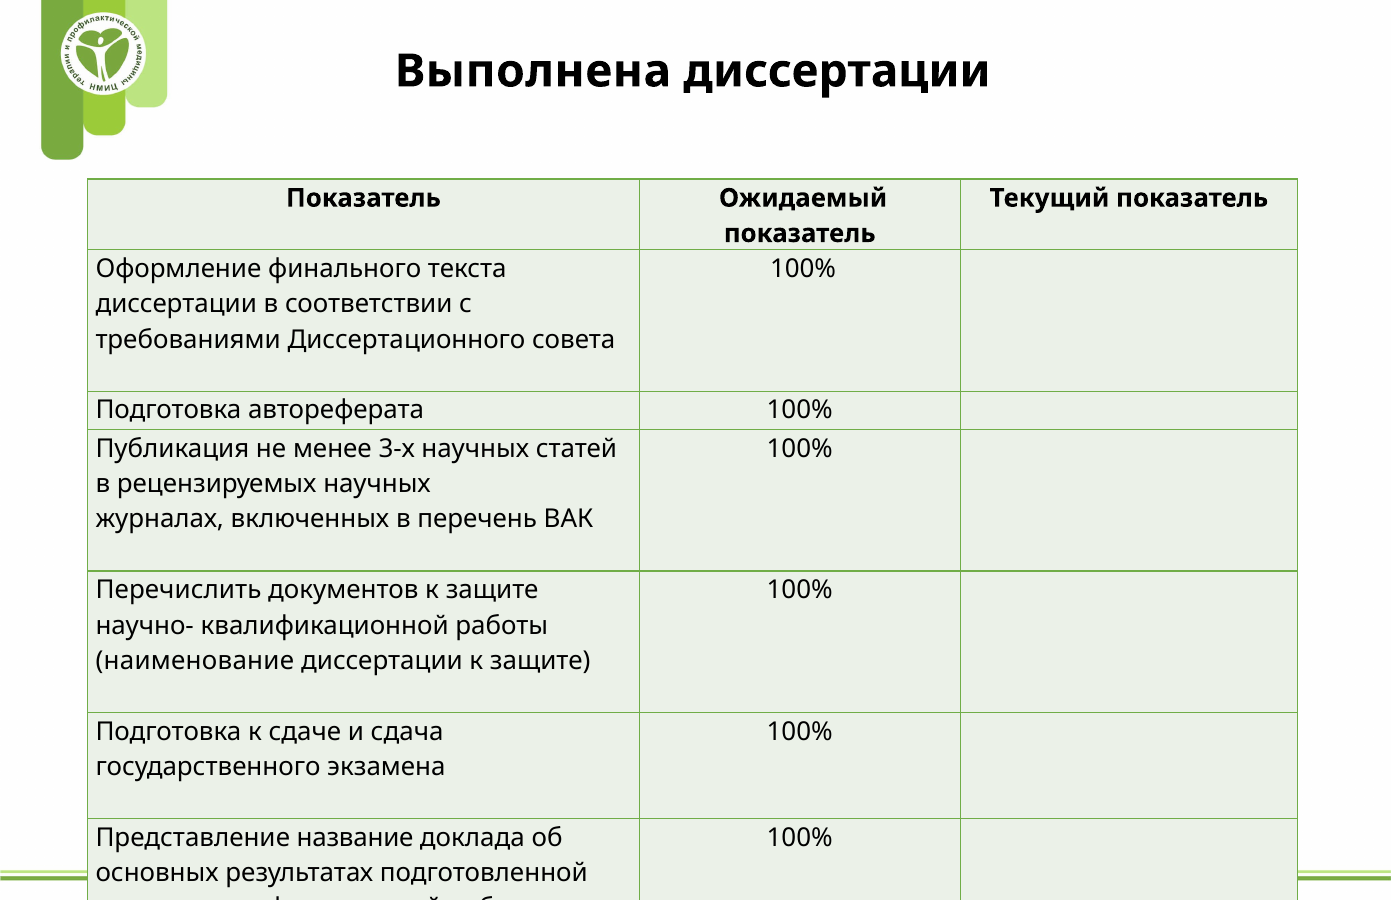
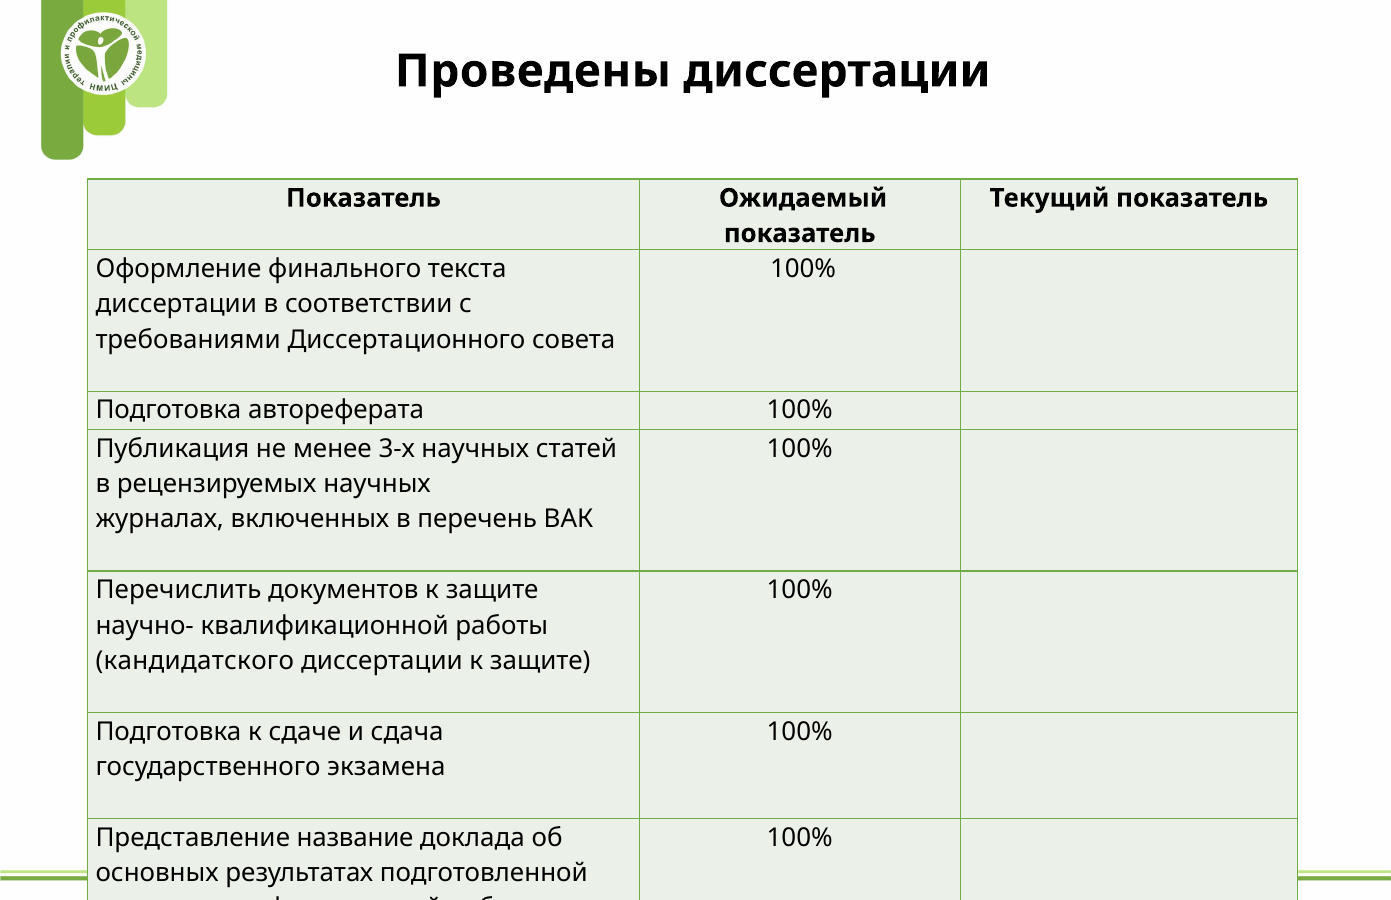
Выполнена: Выполнена -> Проведены (533, 71)
наименование: наименование -> кандидатского (195, 661)
